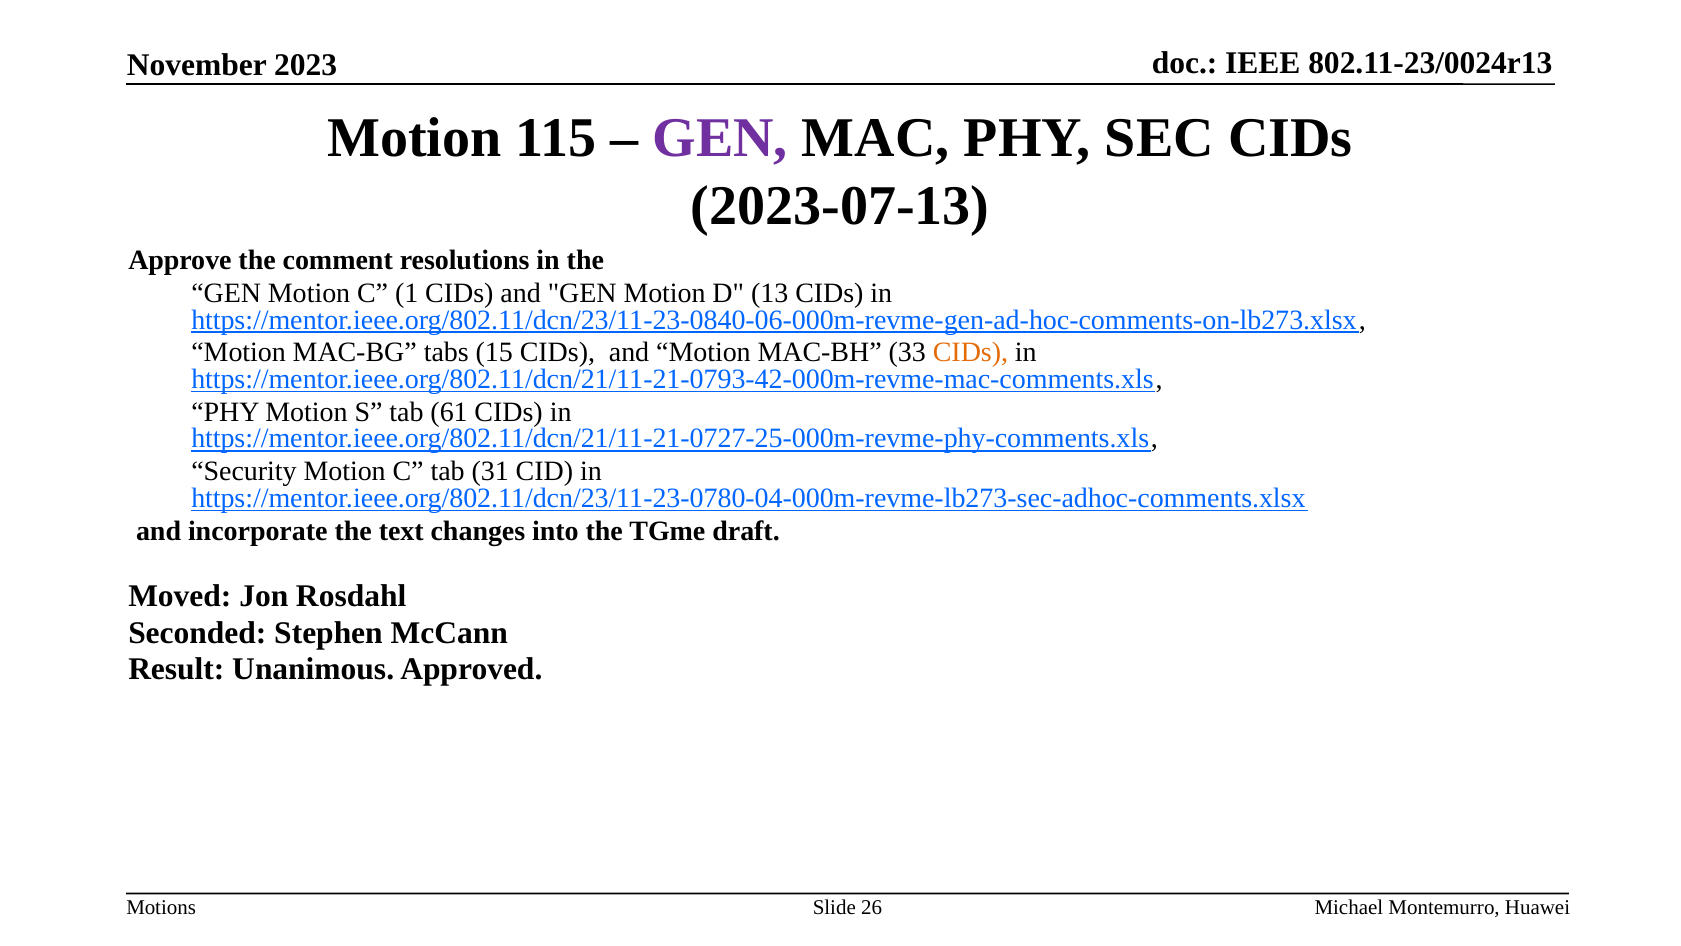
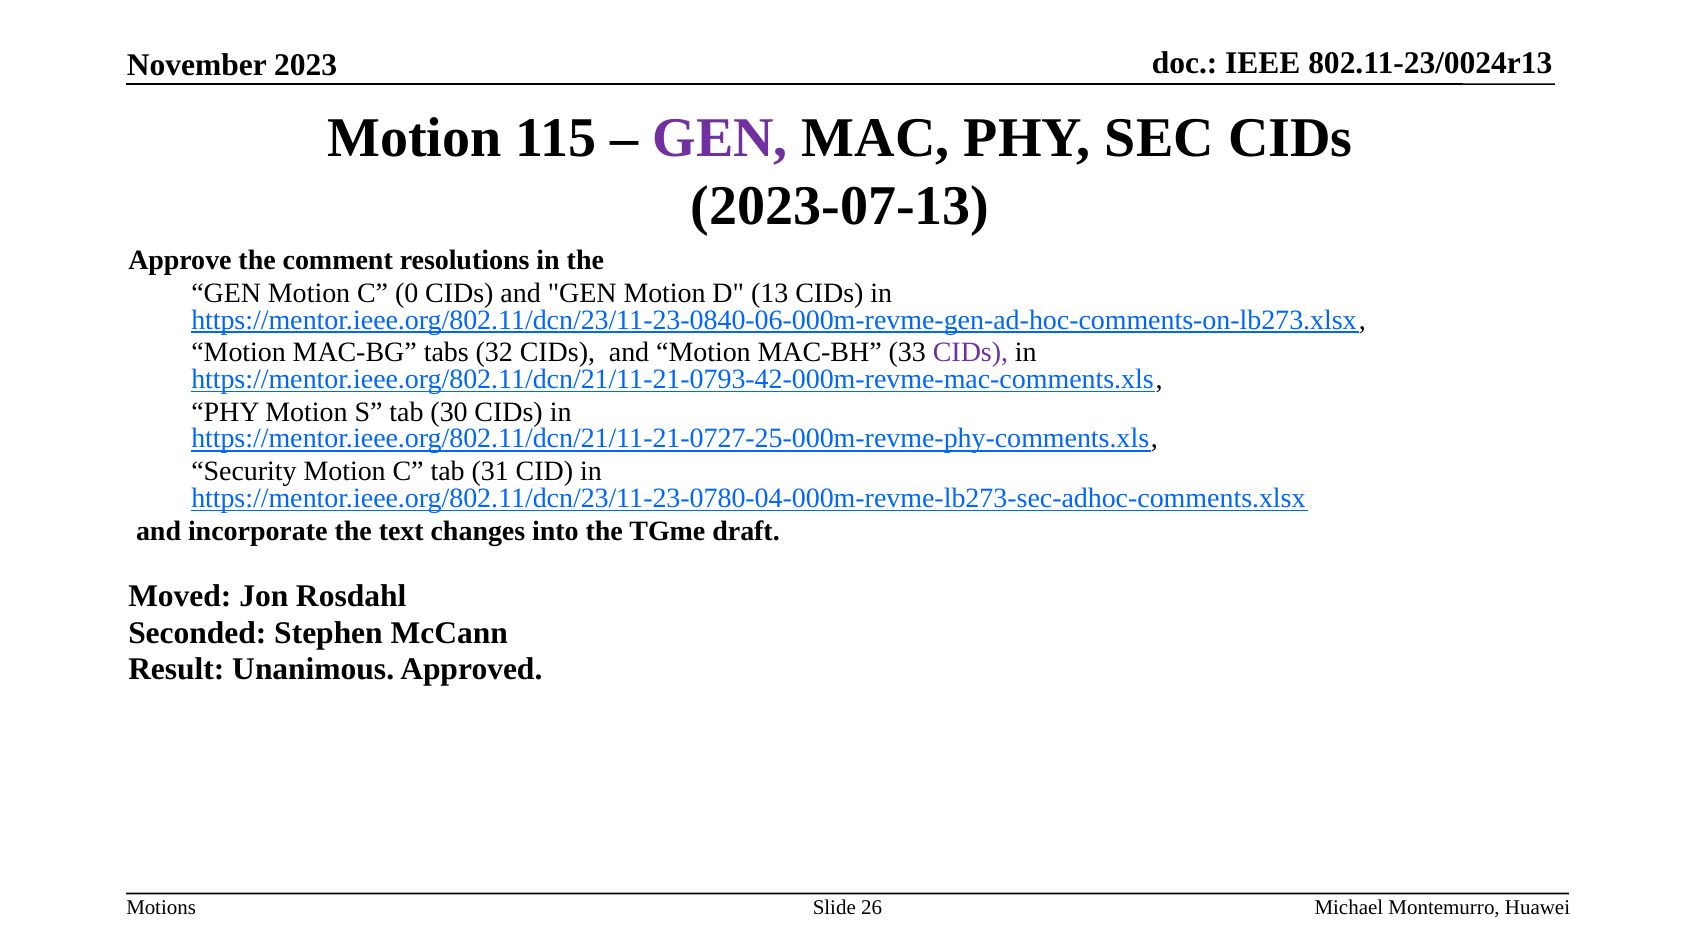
1: 1 -> 0 (407, 293)
15: 15 -> 32 (494, 352)
CIDs colour: orange -> purple (970, 352)
61: 61 -> 30 (449, 412)
